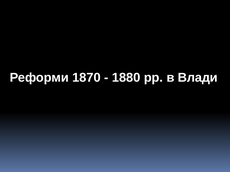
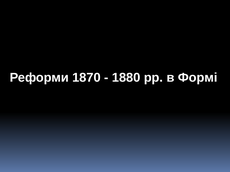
Влади: Влади -> Формі (198, 78)
